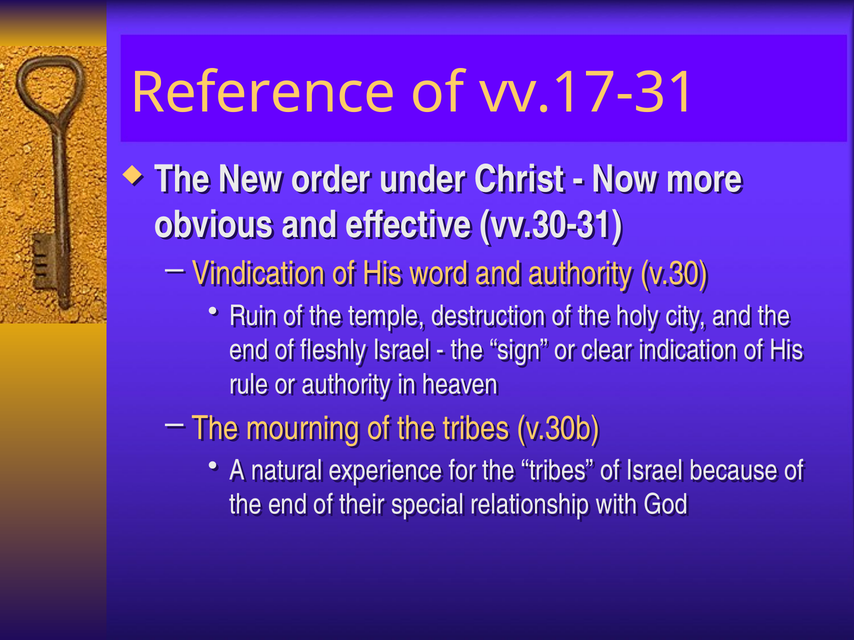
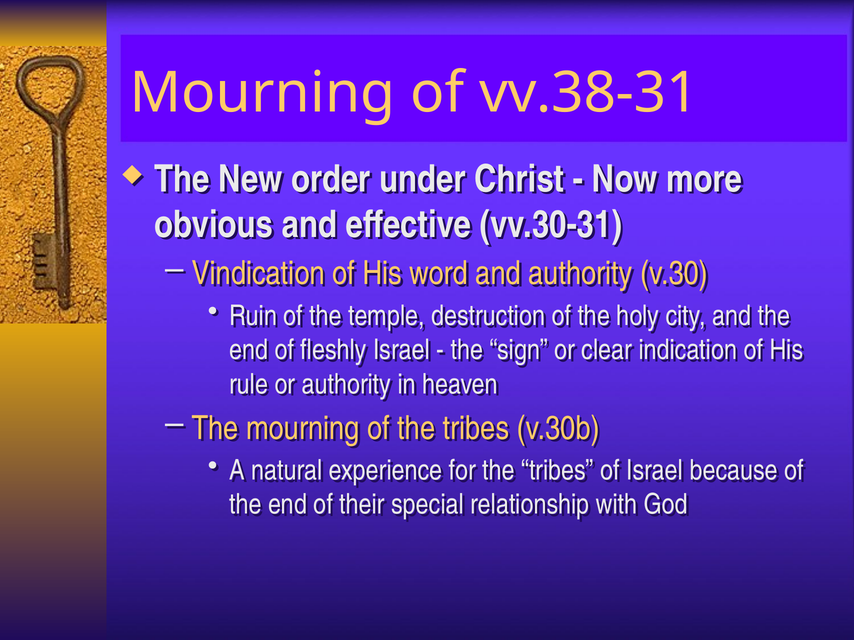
Reference: Reference -> Mourning (262, 93)
vv.17-31: vv.17-31 -> vv.38-31 (589, 93)
